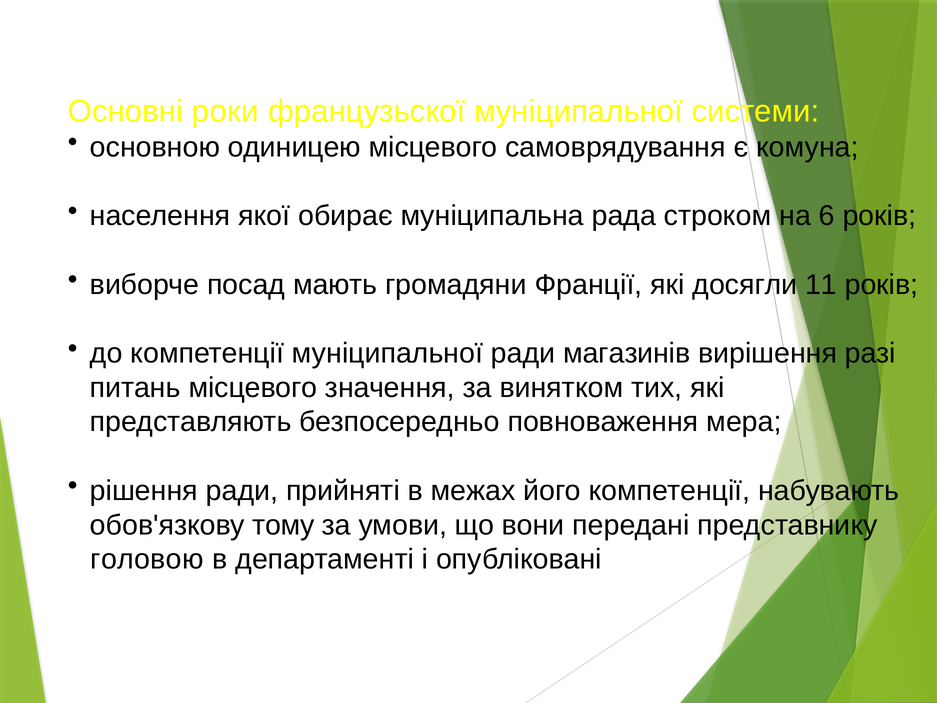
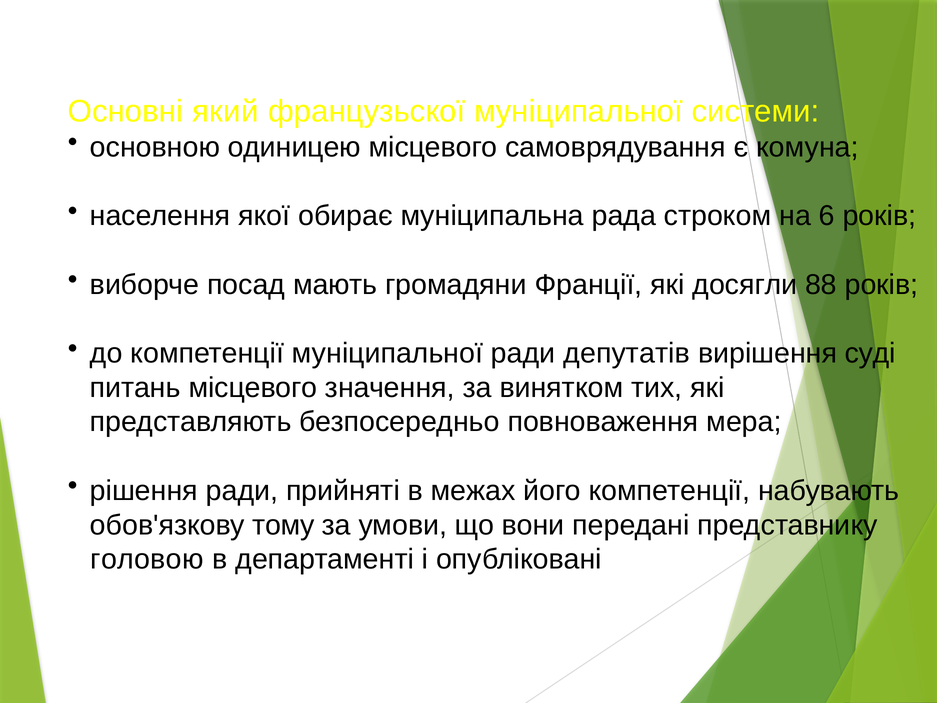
роки: роки -> який (225, 111)
11: 11 -> 88 (821, 284)
магазинів: магазинів -> депутатів (627, 353)
разі: разі -> суді (870, 353)
